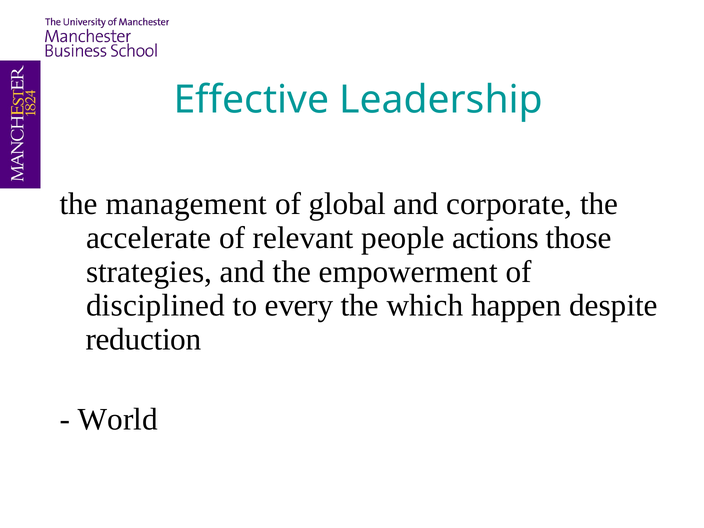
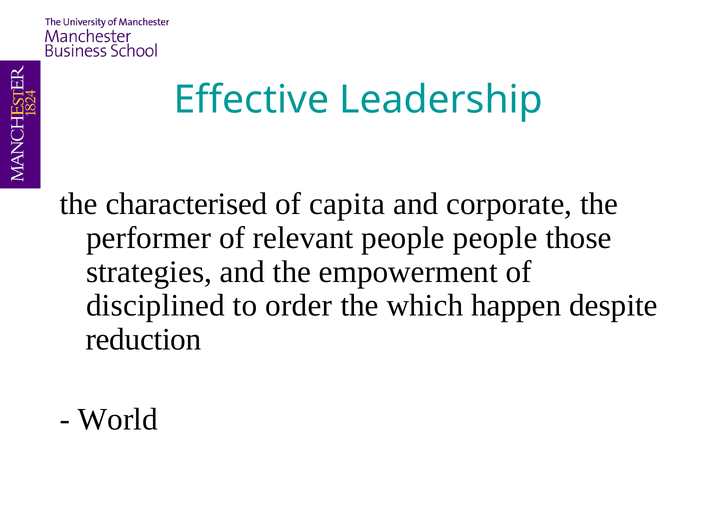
management: management -> characterised (187, 204)
global: global -> capita (347, 204)
accelerate: accelerate -> performer (149, 238)
people actions: actions -> people (495, 238)
every: every -> order (299, 306)
